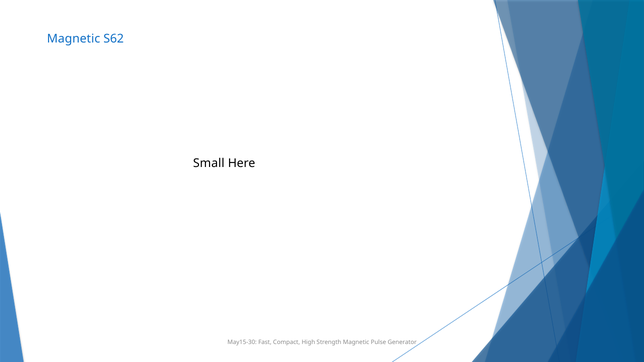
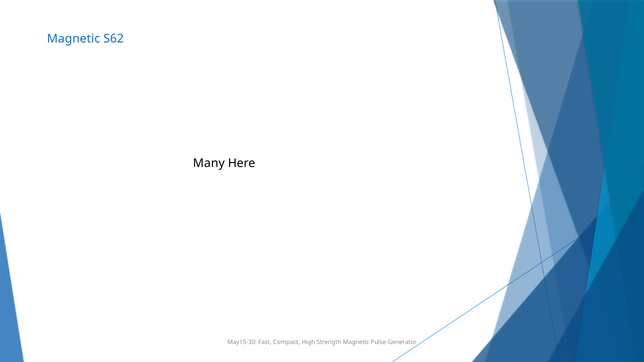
Small: Small -> Many (209, 163)
